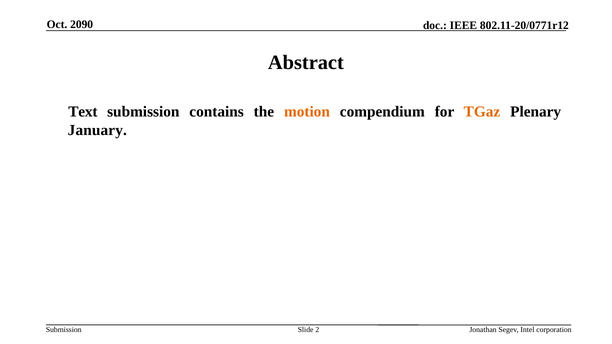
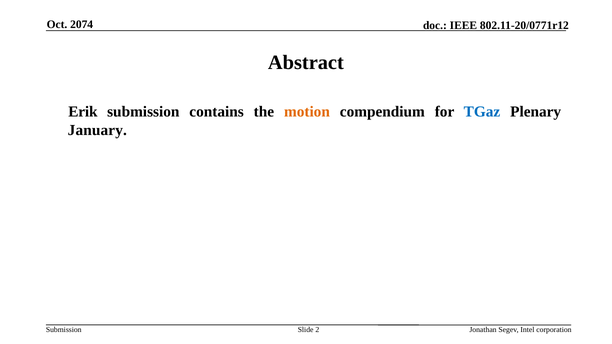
2090: 2090 -> 2074 (82, 24)
Text: Text -> Erik (83, 112)
TGaz colour: orange -> blue (482, 112)
